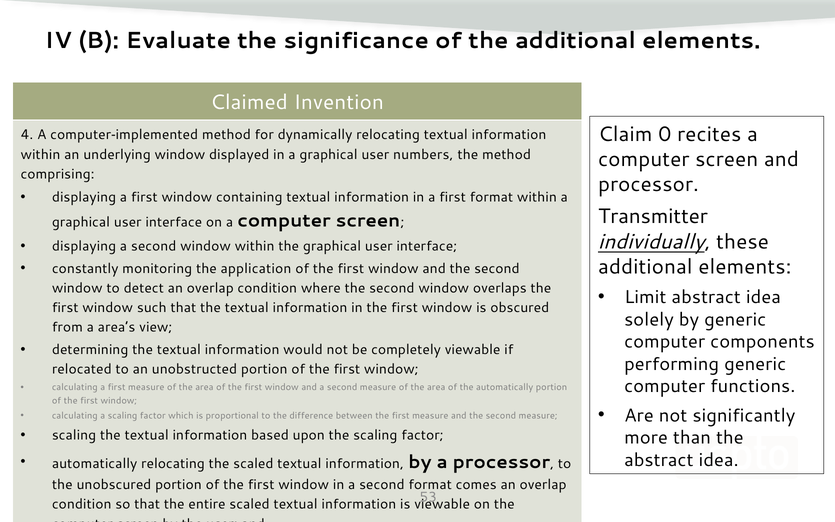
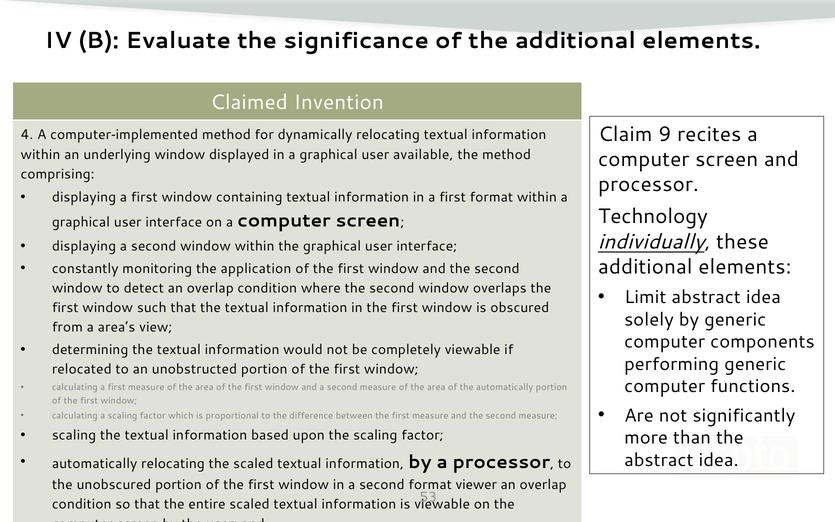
0: 0 -> 9 (665, 134)
numbers: numbers -> available (423, 154)
Transmitter: Transmitter -> Technology (653, 217)
comes: comes -> viewer (476, 485)
